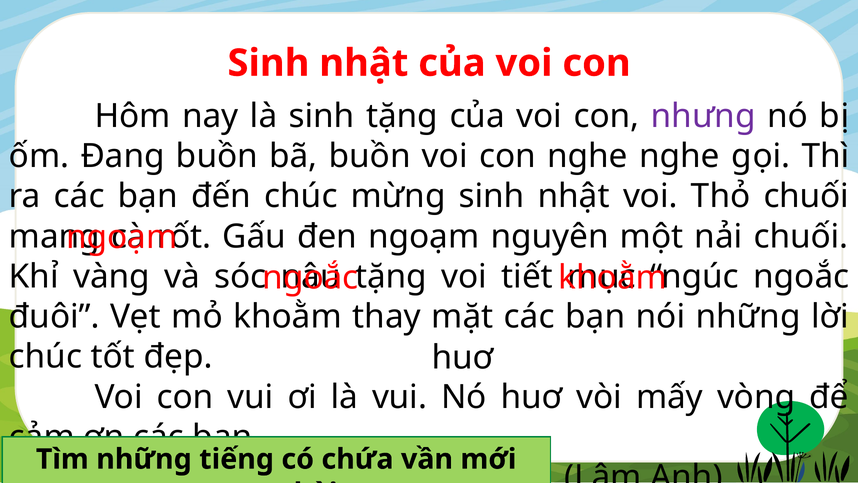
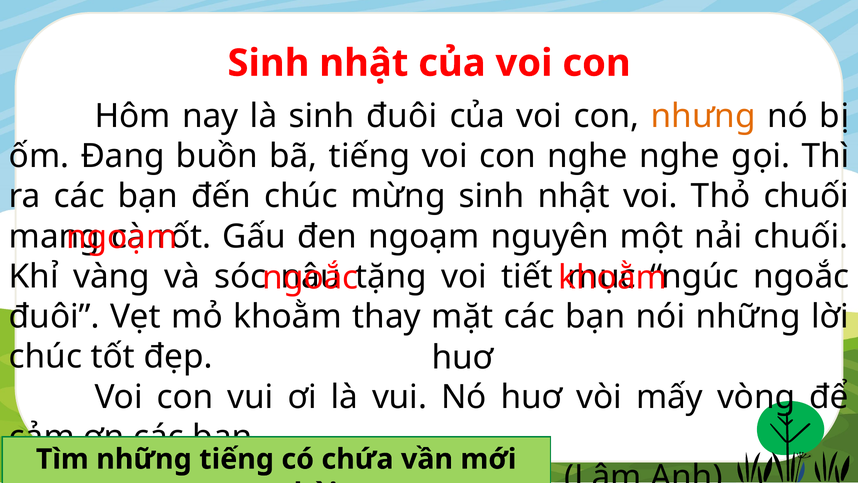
sinh tặng: tặng -> đuôi (402, 116)
nhưng colour: purple -> orange (703, 116)
bã buồn: buồn -> tiếng (370, 156)
